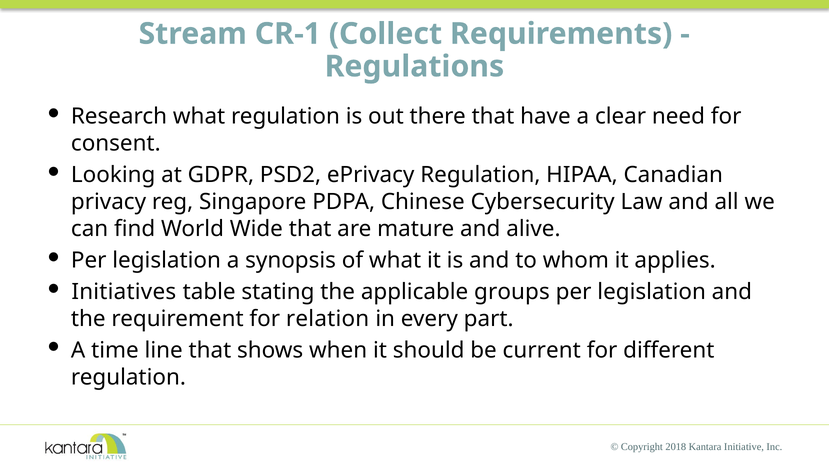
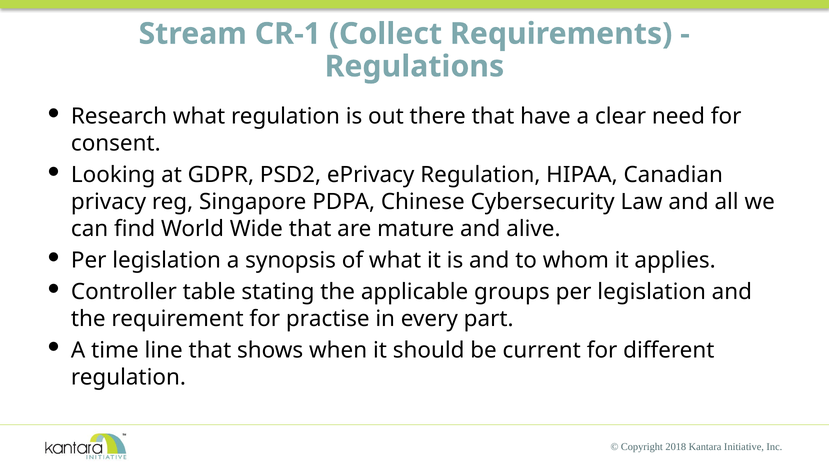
Initiatives: Initiatives -> Controller (124, 292)
relation: relation -> practise (328, 319)
